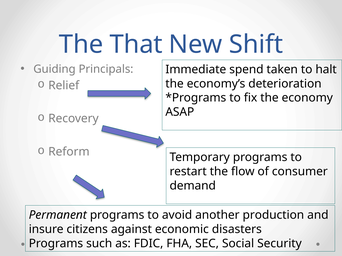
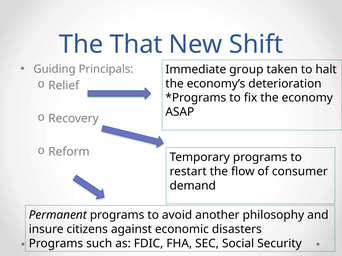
spend: spend -> group (246, 70)
production: production -> philosophy (273, 215)
